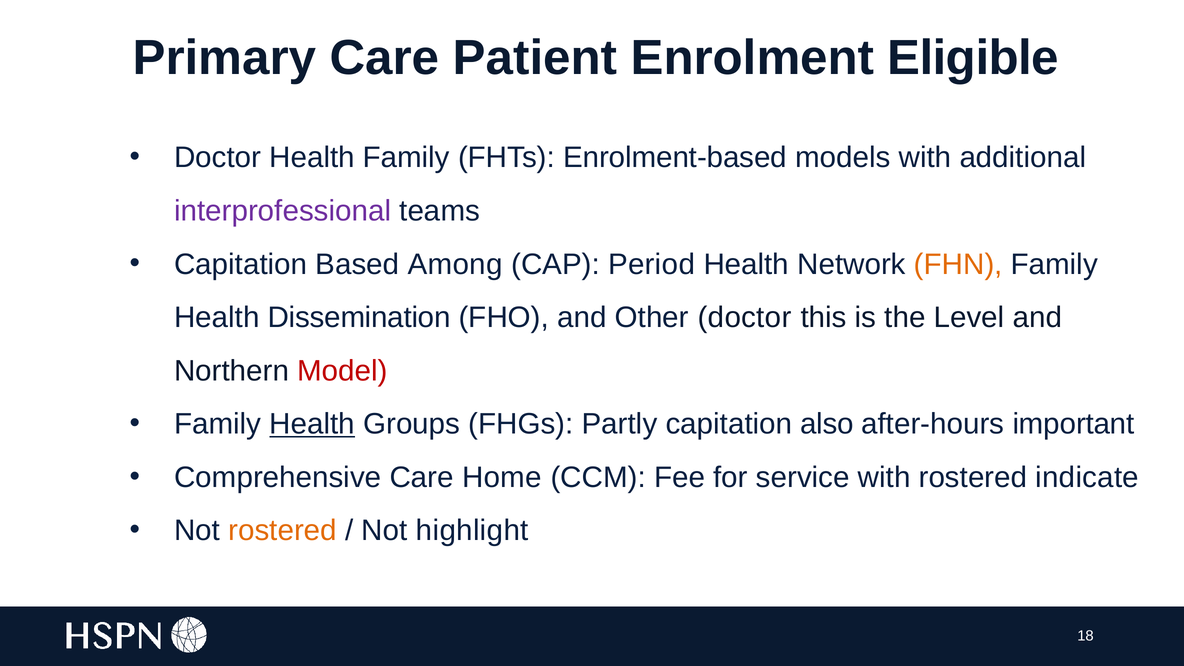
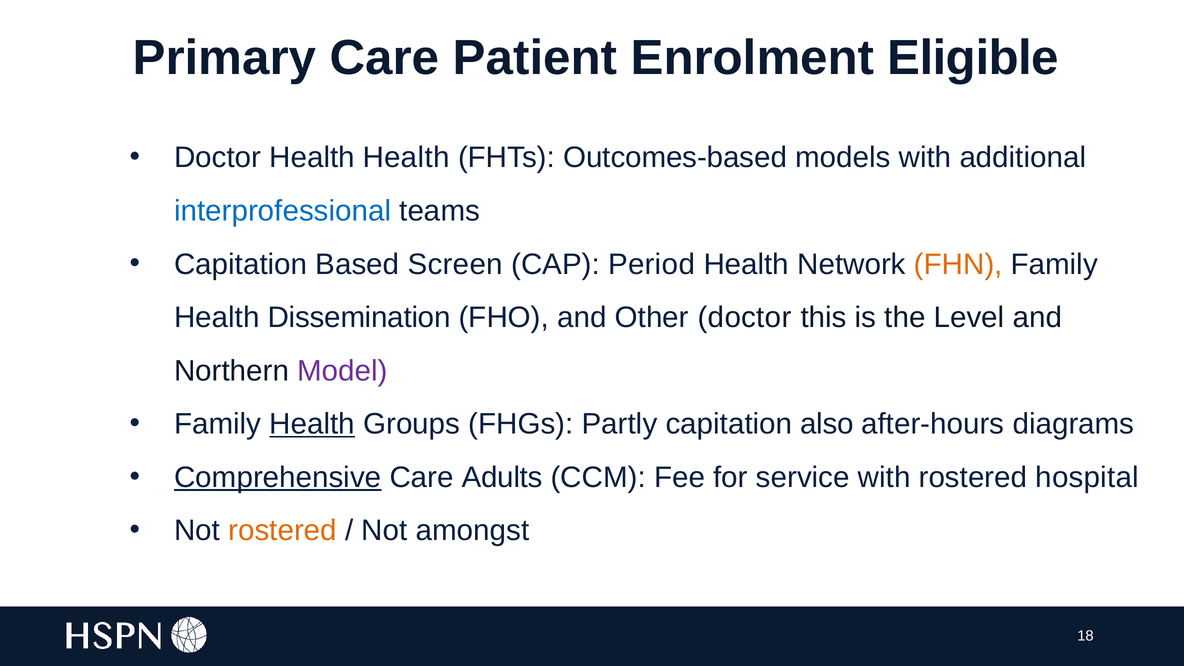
Health Family: Family -> Health (406, 158)
Enrolment-based: Enrolment-based -> Outcomes-based (675, 158)
interprofessional colour: purple -> blue (283, 211)
Among: Among -> Screen (455, 264)
Model colour: red -> purple (343, 371)
important: important -> diagrams (1073, 424)
Comprehensive underline: none -> present (278, 477)
Home: Home -> Adults (502, 477)
indicate: indicate -> hospital (1087, 477)
highlight: highlight -> amongst (472, 531)
